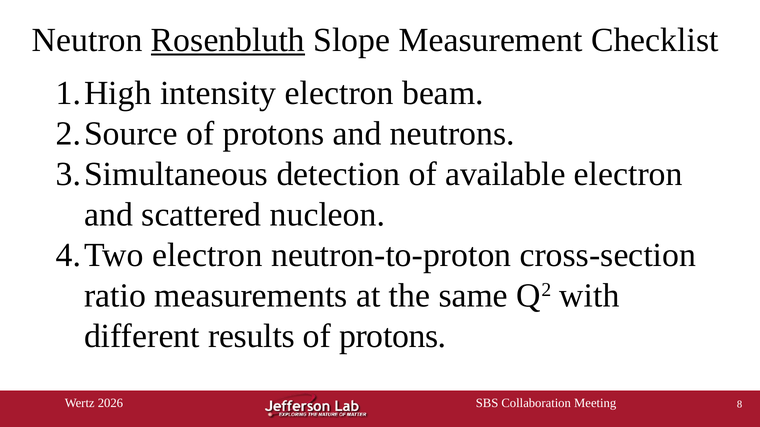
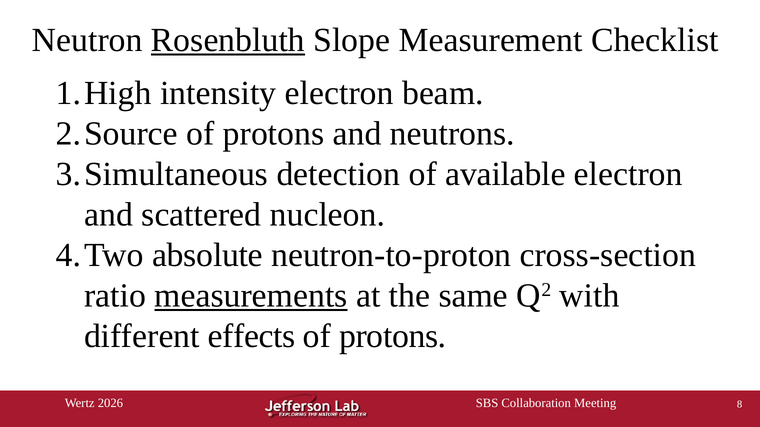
electron: electron -> absolute (208, 255)
measurements underline: none -> present (251, 296)
results: results -> effects (252, 336)
